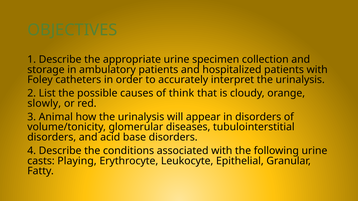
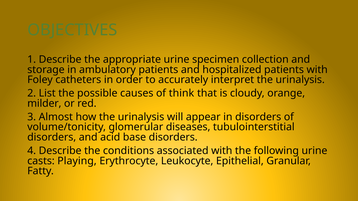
slowly: slowly -> milder (44, 104)
Animal: Animal -> Almost (56, 117)
